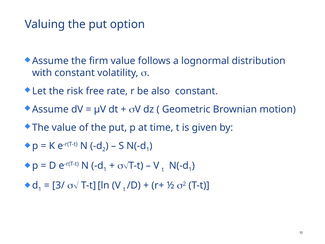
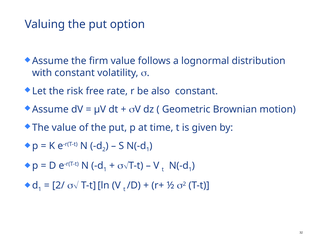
3/: 3/ -> 2/ (58, 185)
